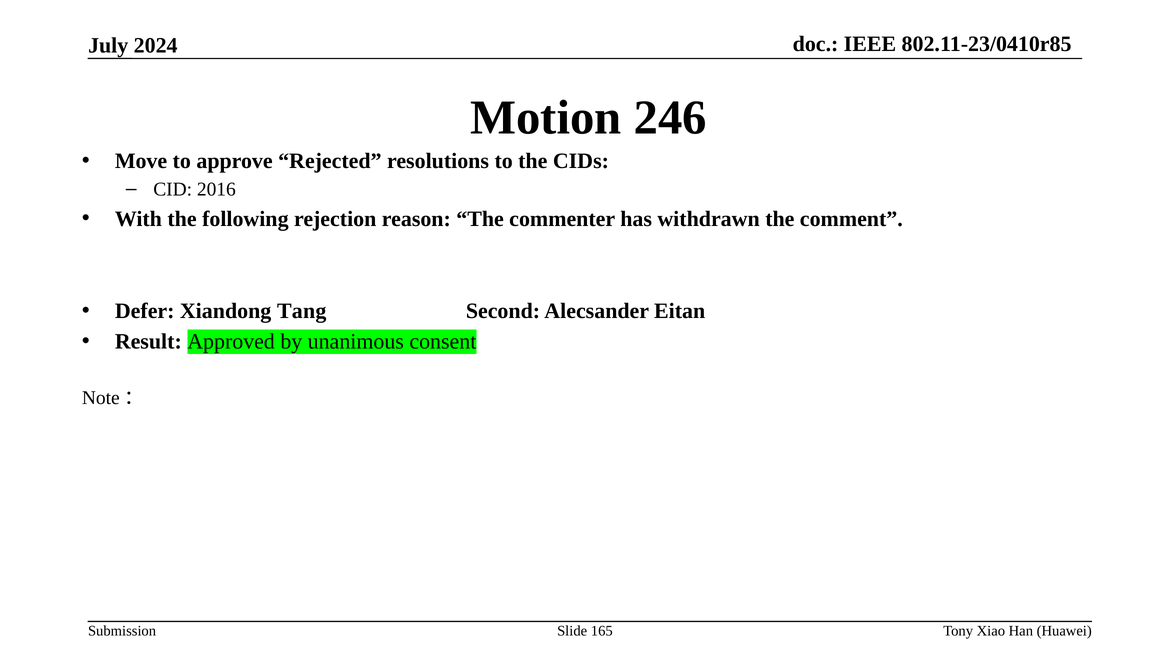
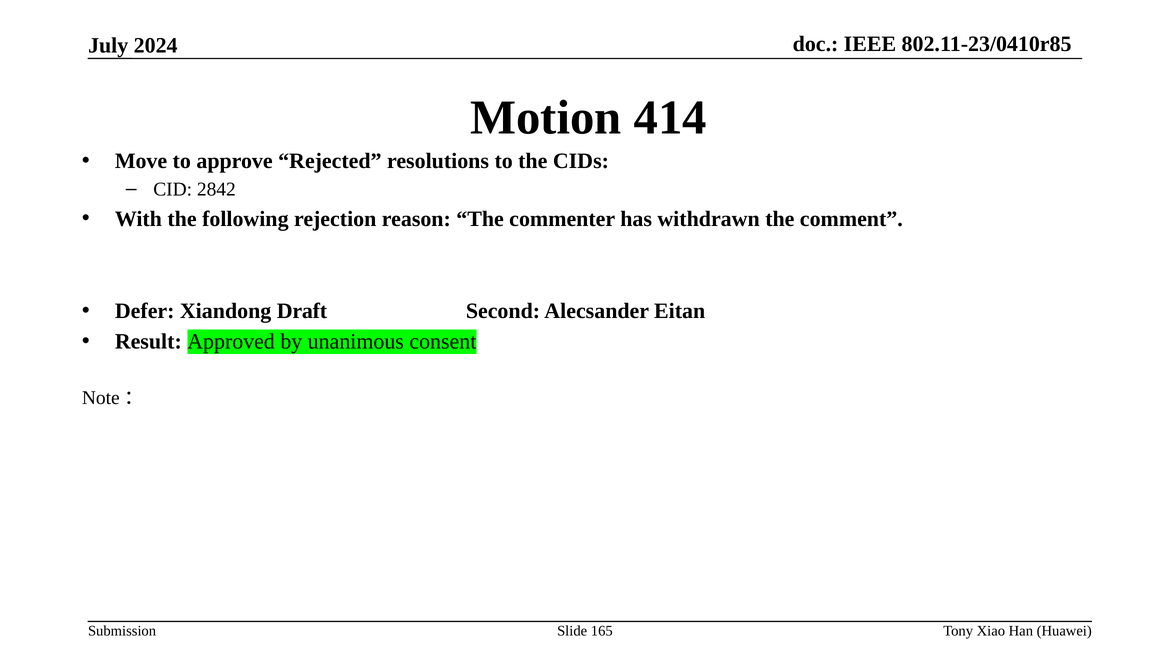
246: 246 -> 414 (670, 117)
2016: 2016 -> 2842 (216, 190)
Tang: Tang -> Draft (302, 311)
